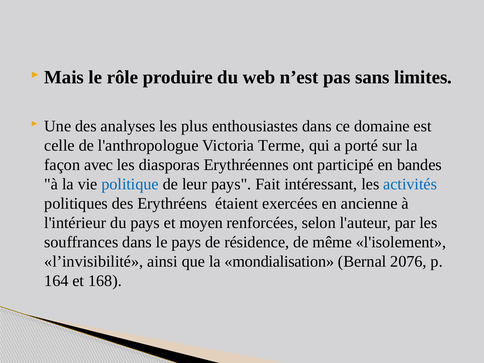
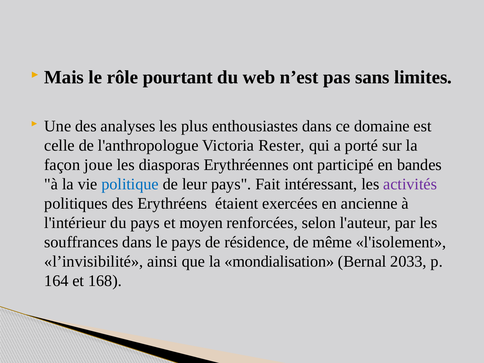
produire: produire -> pourtant (178, 77)
Terme: Terme -> Rester (281, 145)
avec: avec -> joue (98, 165)
activités colour: blue -> purple (410, 184)
2076: 2076 -> 2033 (408, 262)
